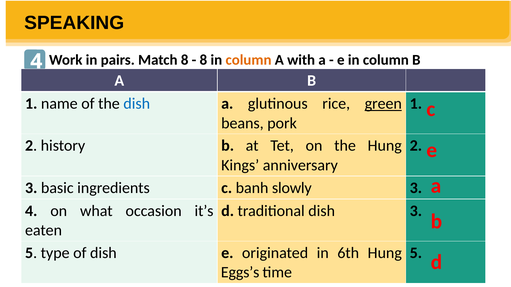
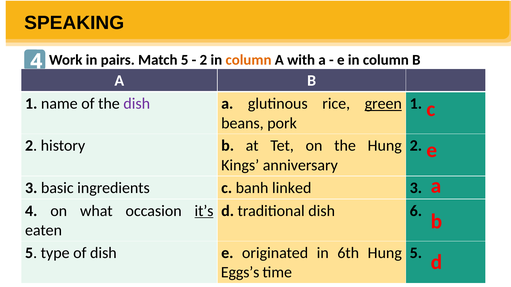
Match 8: 8 -> 5 (185, 60)
8: 8 -> 2 (203, 60)
dish colour: blue -> purple (137, 104)
slowly: slowly -> linked (292, 188)
it’s underline: none -> present (204, 211)
dish 3: 3 -> 6 (416, 211)
